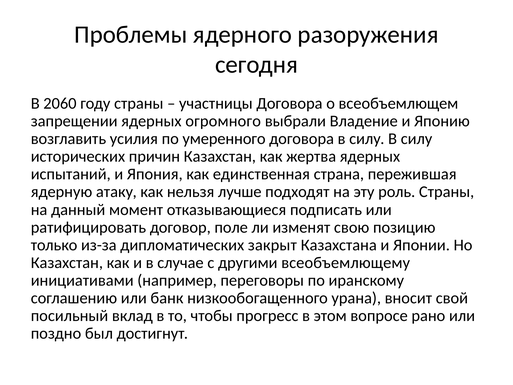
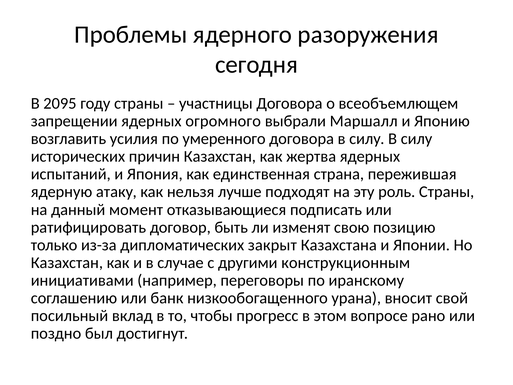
2060: 2060 -> 2095 (60, 103)
Владение: Владение -> Маршалл (364, 121)
поле: поле -> быть (231, 227)
всеобъемлющему: всеобъемлющему -> конструкционным (346, 263)
